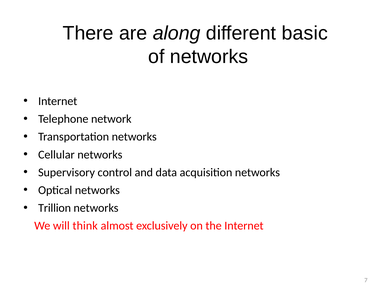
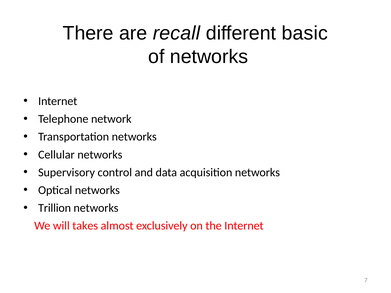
along: along -> recall (177, 33)
think: think -> takes (85, 226)
